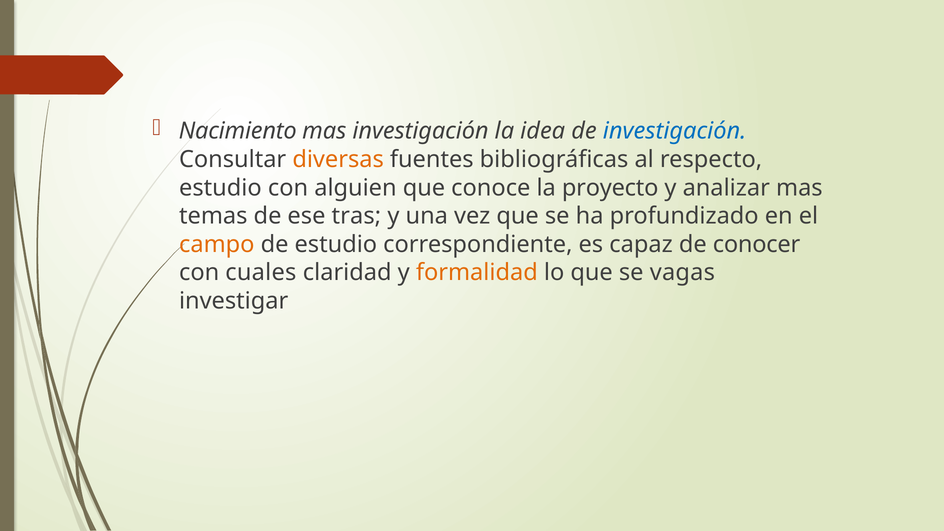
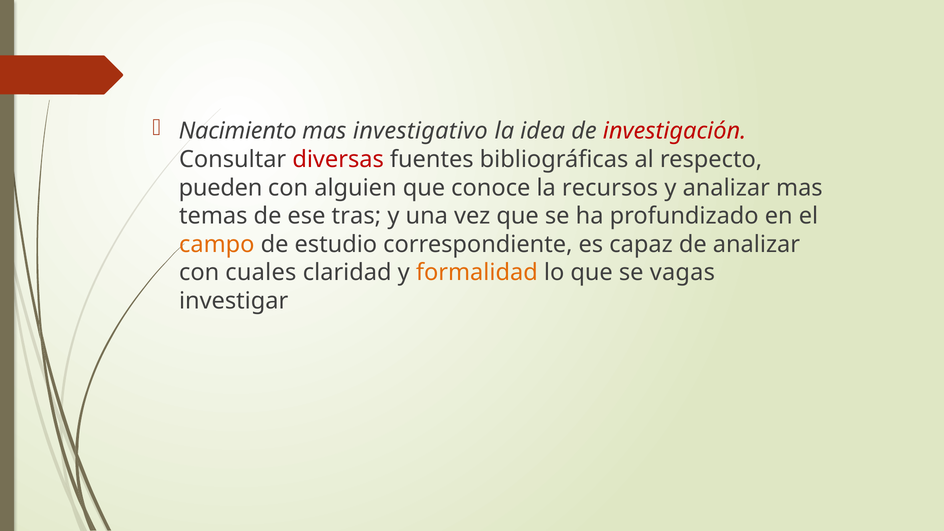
mas investigación: investigación -> investigativo (420, 131)
investigación colour: blue -> red (675, 131)
diversas colour: orange -> red (338, 159)
estudio: estudio -> pueden (221, 188)
proyecto: proyecto -> recursos (610, 188)
de conocer: conocer -> analizar (756, 244)
